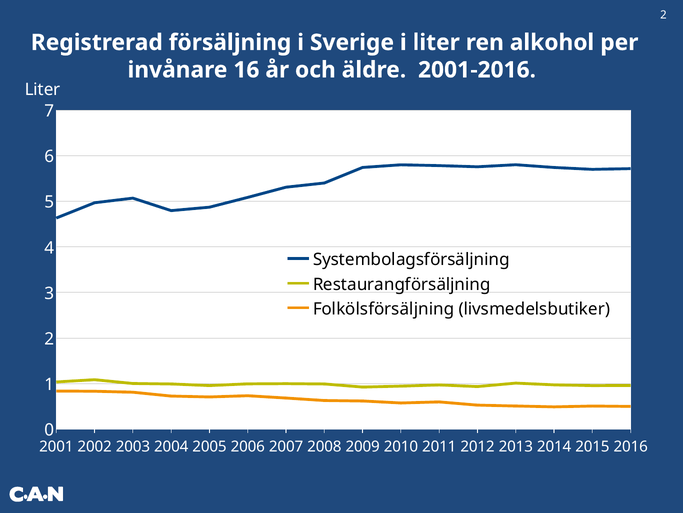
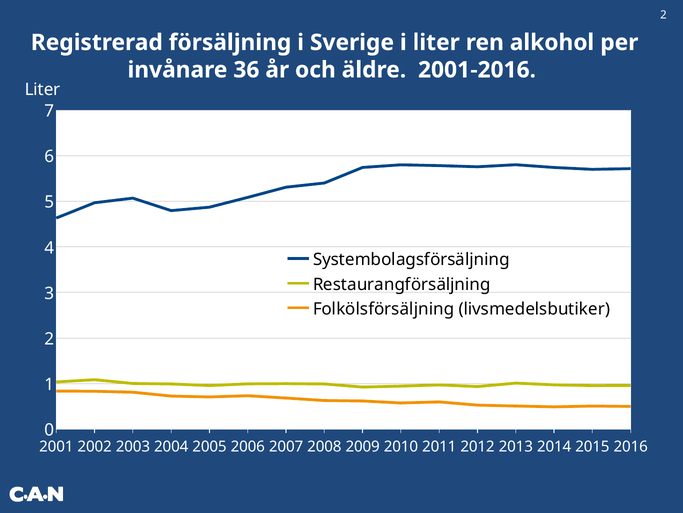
16: 16 -> 36 (246, 70)
